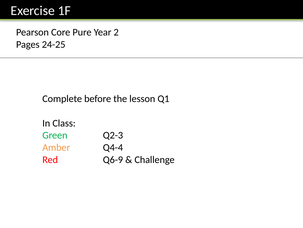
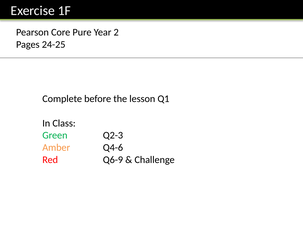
Q4-4: Q4-4 -> Q4-6 (113, 147)
